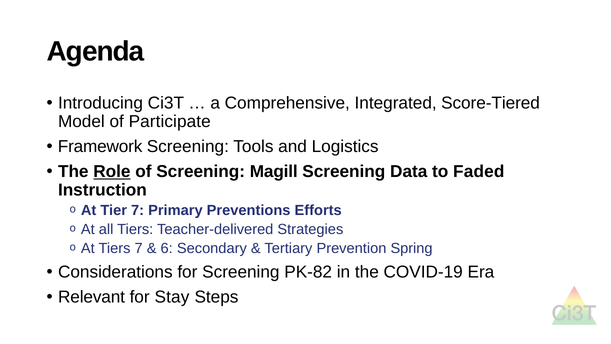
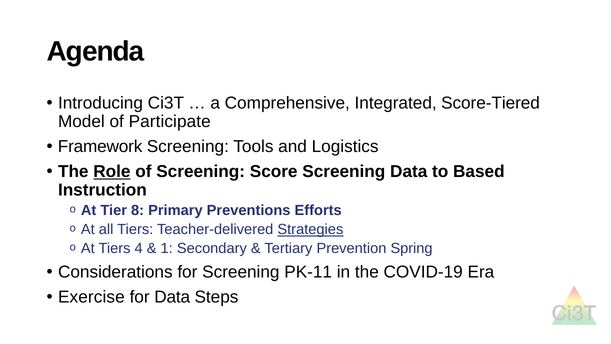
Magill: Magill -> Score (274, 171)
Faded: Faded -> Based (479, 171)
Tier 7: 7 -> 8 (138, 210)
Strategies underline: none -> present (310, 229)
Tiers 7: 7 -> 4 (139, 248)
6: 6 -> 1 (167, 248)
PK-82: PK-82 -> PK-11 (308, 272)
Relevant: Relevant -> Exercise (91, 297)
for Stay: Stay -> Data (172, 297)
